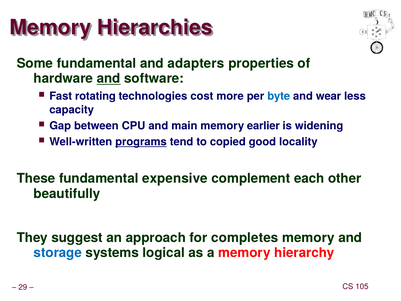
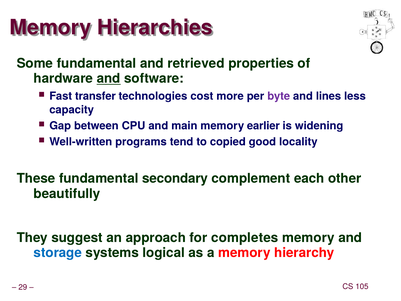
adapters: adapters -> retrieved (196, 63)
rotating: rotating -> transfer (95, 96)
byte colour: blue -> purple (279, 96)
wear: wear -> lines (329, 96)
programs underline: present -> none (141, 142)
expensive: expensive -> secondary (175, 178)
